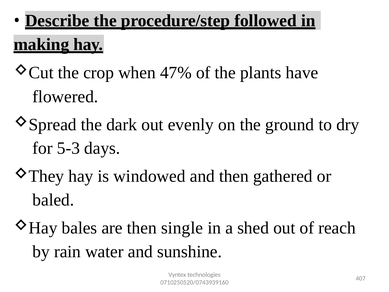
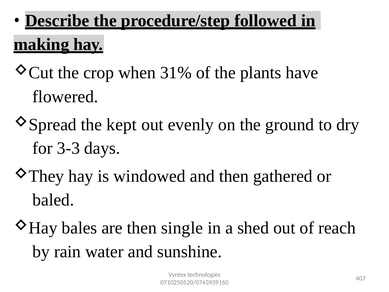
47%: 47% -> 31% (176, 73)
dark: dark -> kept (122, 124)
5-3: 5-3 -> 3-3 (68, 148)
